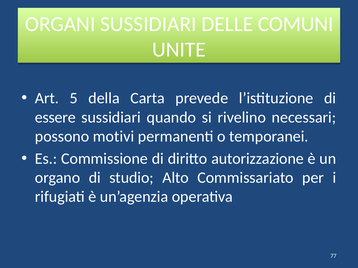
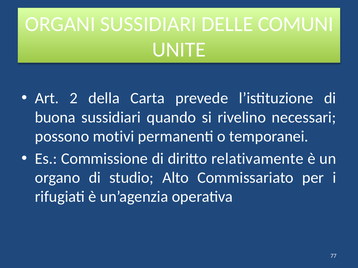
5: 5 -> 2 (74, 98)
essere: essere -> buona (55, 118)
autorizzazione: autorizzazione -> relativamente (257, 159)
